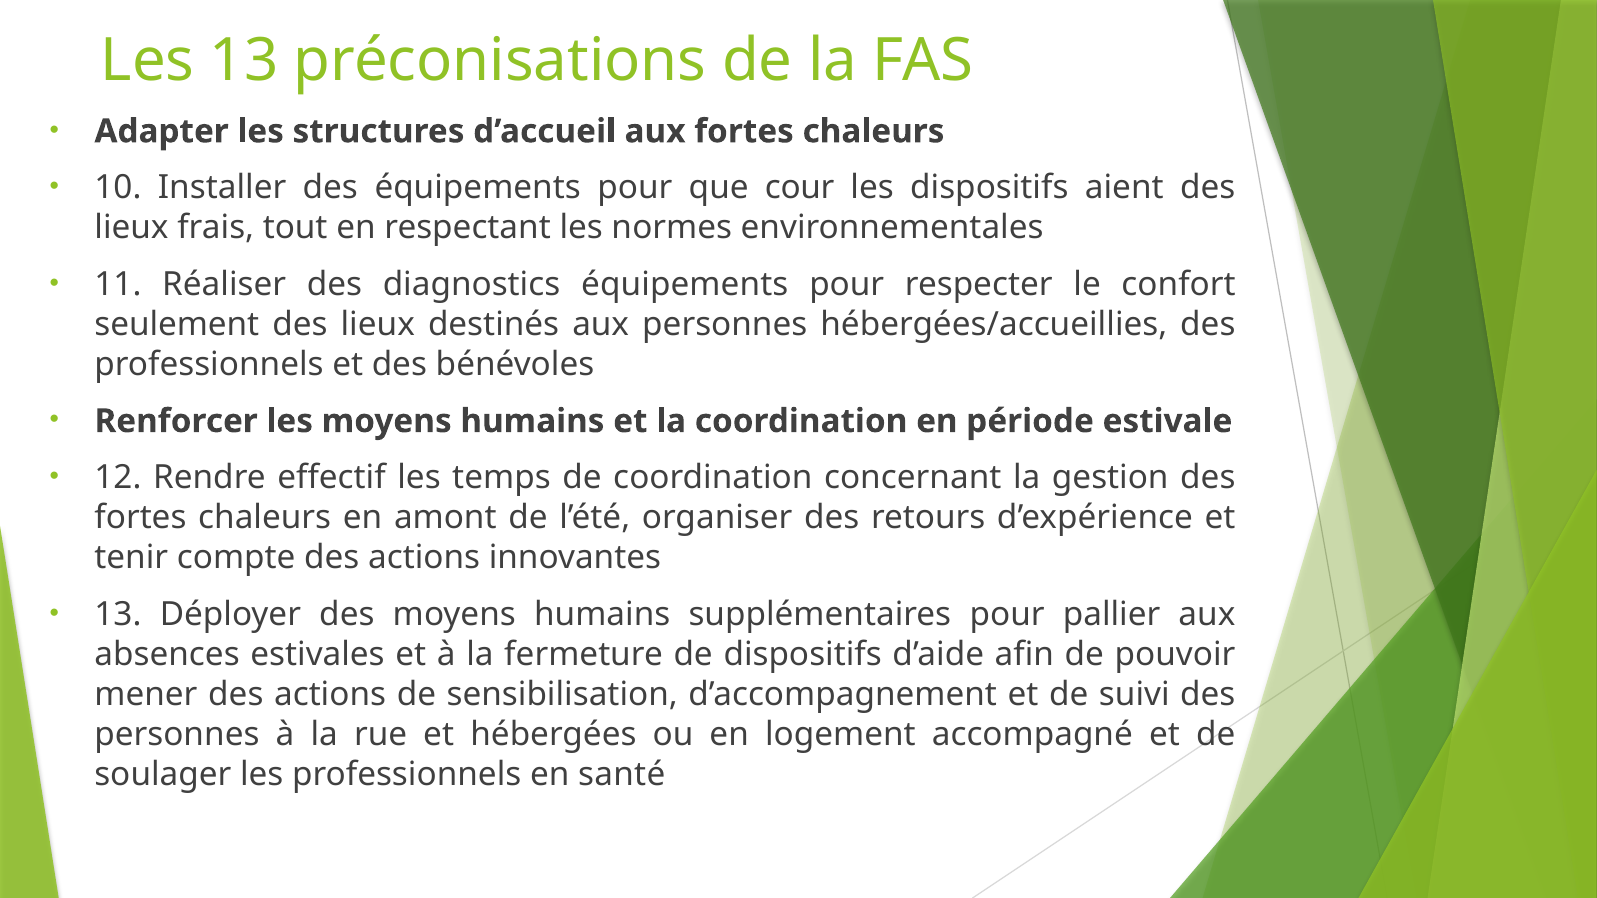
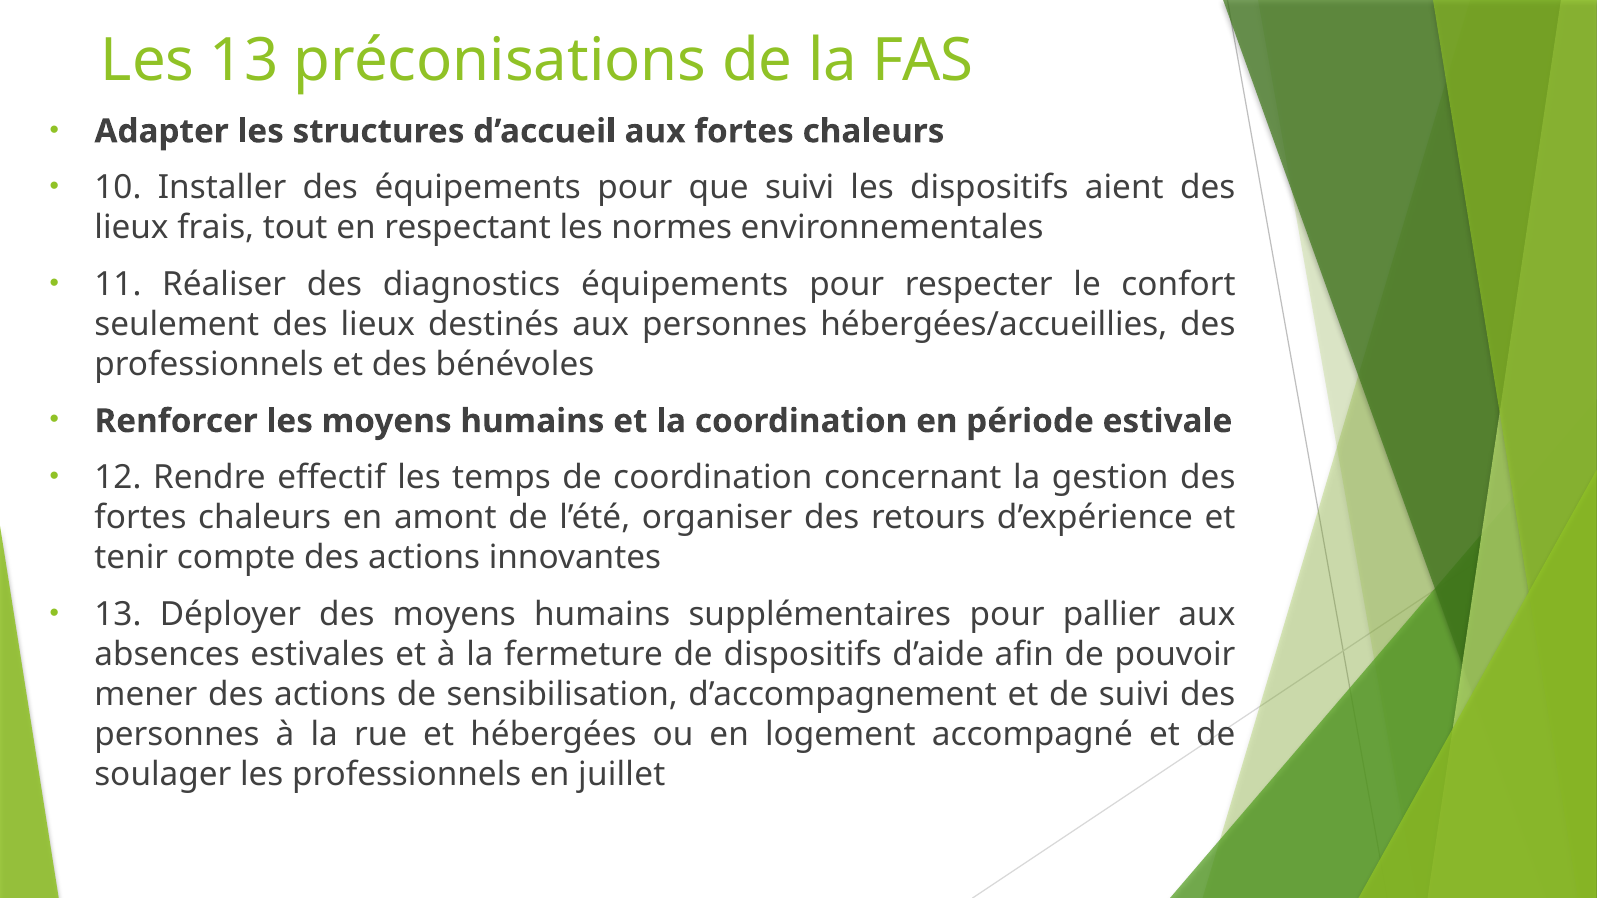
que cour: cour -> suivi (800, 188)
santé: santé -> juillet (622, 774)
